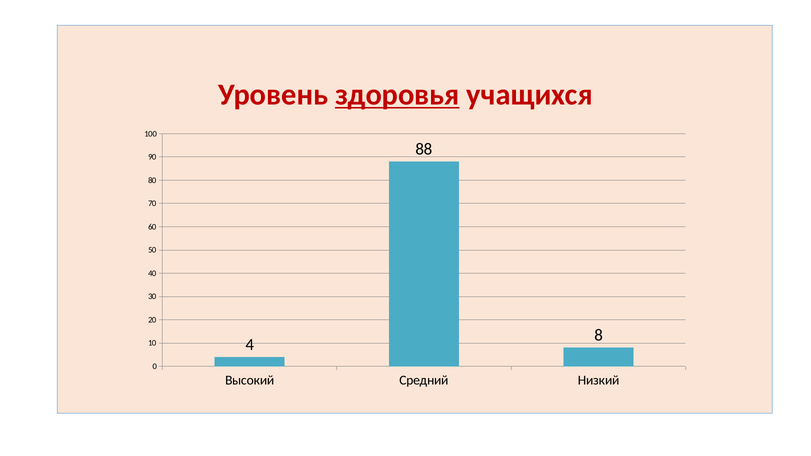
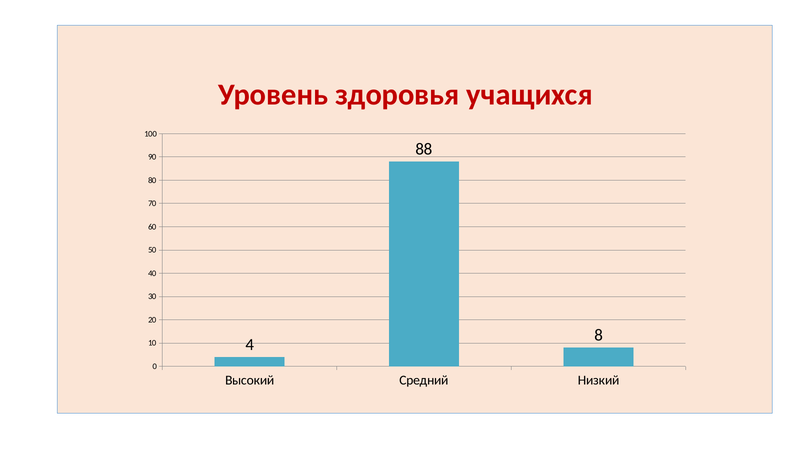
здоровья underline: present -> none (397, 95)
